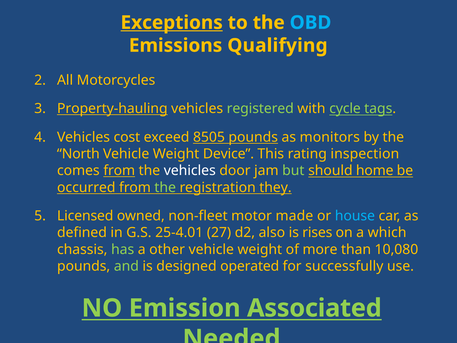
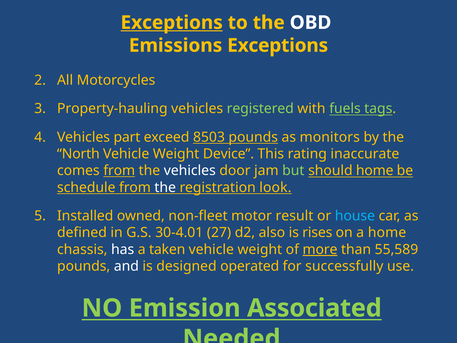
OBD colour: light blue -> white (311, 23)
Emissions Qualifying: Qualifying -> Exceptions (278, 45)
Property-hauling underline: present -> none (112, 109)
cycle: cycle -> fuels (345, 109)
cost: cost -> part (127, 137)
8505: 8505 -> 8503 (209, 137)
inspection: inspection -> inaccurate (365, 154)
occurred: occurred -> schedule (86, 187)
the colour: light green -> white (165, 187)
they: they -> look (275, 187)
Licensed: Licensed -> Installed (85, 216)
made: made -> result (294, 216)
25-4.01: 25-4.01 -> 30-4.01 (179, 232)
a which: which -> home (387, 232)
has colour: light green -> white (123, 249)
other: other -> taken (167, 249)
more underline: none -> present (320, 249)
10,080: 10,080 -> 55,589 (396, 249)
and colour: light green -> white (126, 266)
